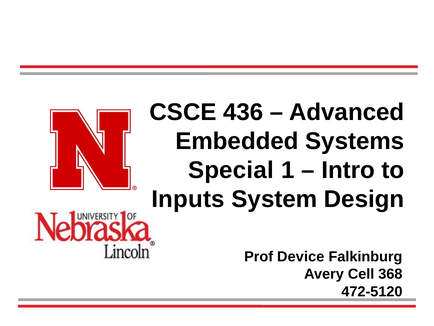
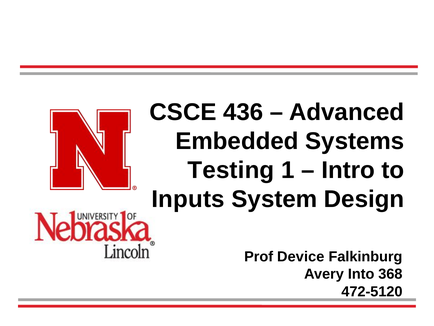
Special: Special -> Testing (231, 170)
Cell: Cell -> Into (361, 274)
